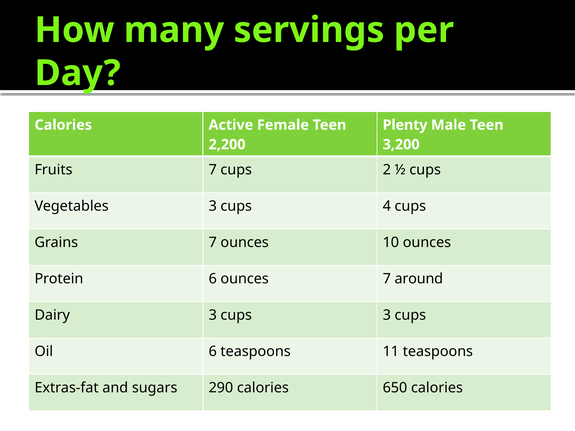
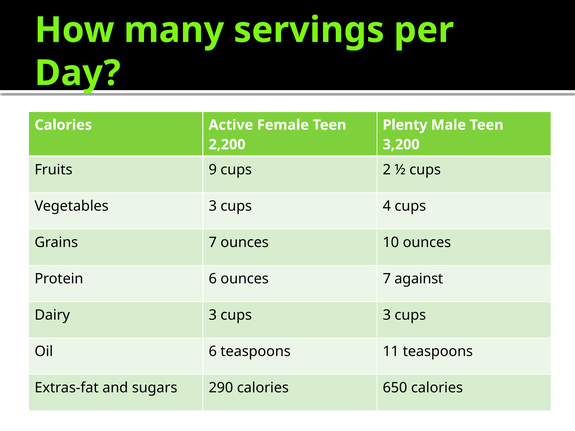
Fruits 7: 7 -> 9 (213, 170)
around: around -> against (419, 279)
